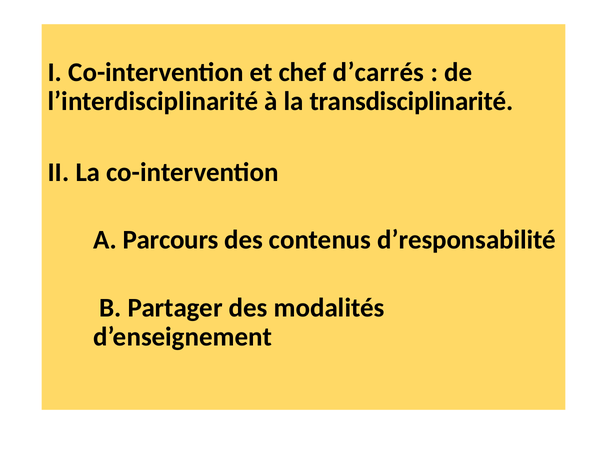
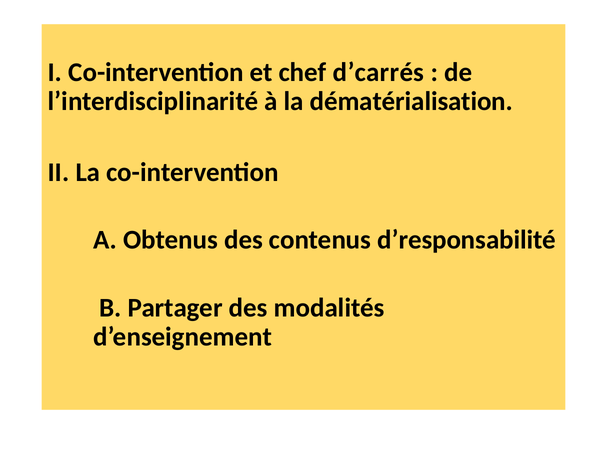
transdisciplinarité: transdisciplinarité -> dématérialisation (411, 101)
Parcours: Parcours -> Obtenus (171, 240)
